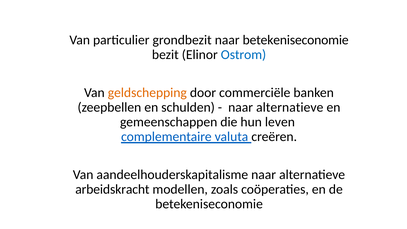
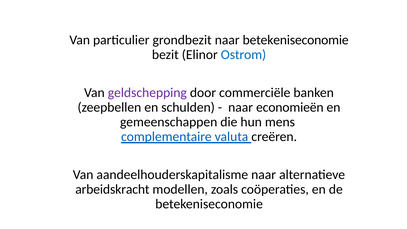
geldschepping colour: orange -> purple (147, 93)
alternatieve: alternatieve -> economieën (290, 107)
leven: leven -> mens (280, 122)
